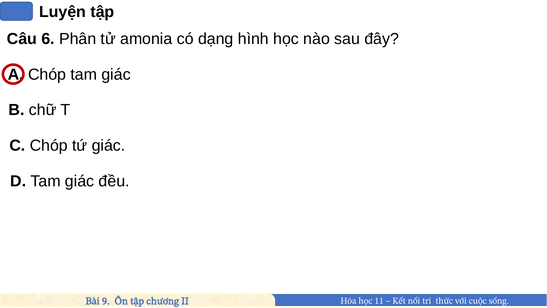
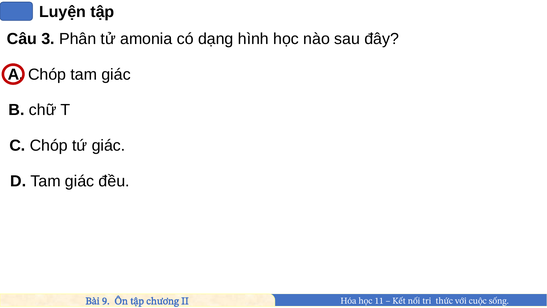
6: 6 -> 3 (48, 39)
